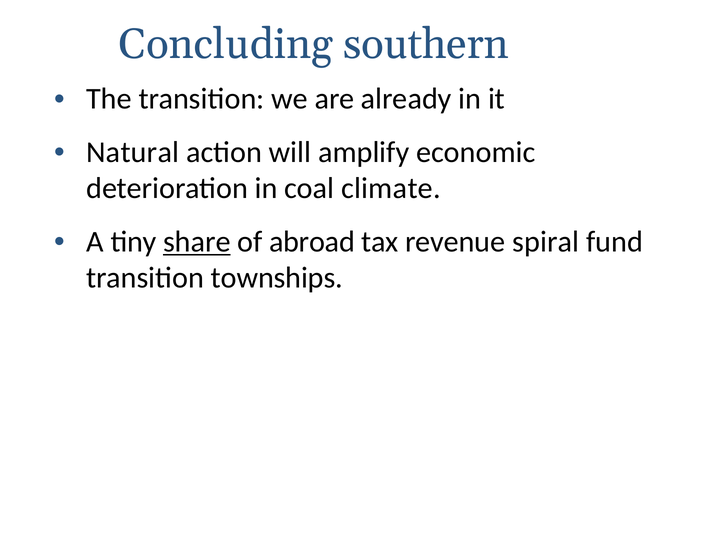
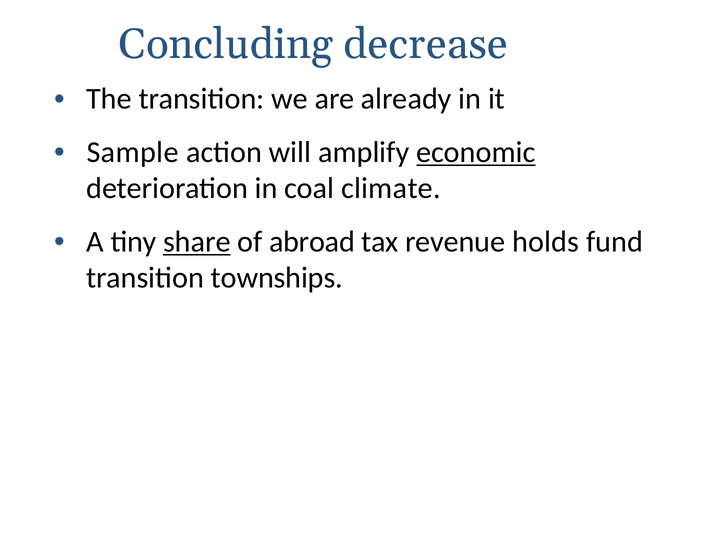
southern: southern -> decrease (426, 44)
Natural: Natural -> Sample (133, 152)
economic underline: none -> present (476, 152)
spiral: spiral -> holds (546, 242)
